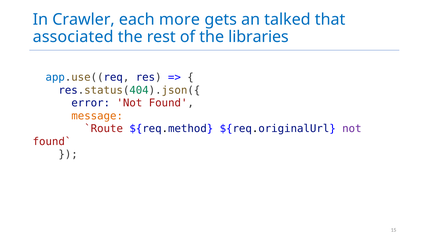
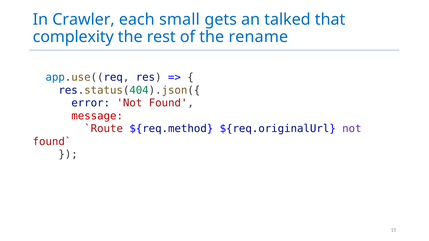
more: more -> small (179, 19)
associated: associated -> complexity (73, 37)
libraries: libraries -> rename (258, 37)
message colour: orange -> red (97, 116)
